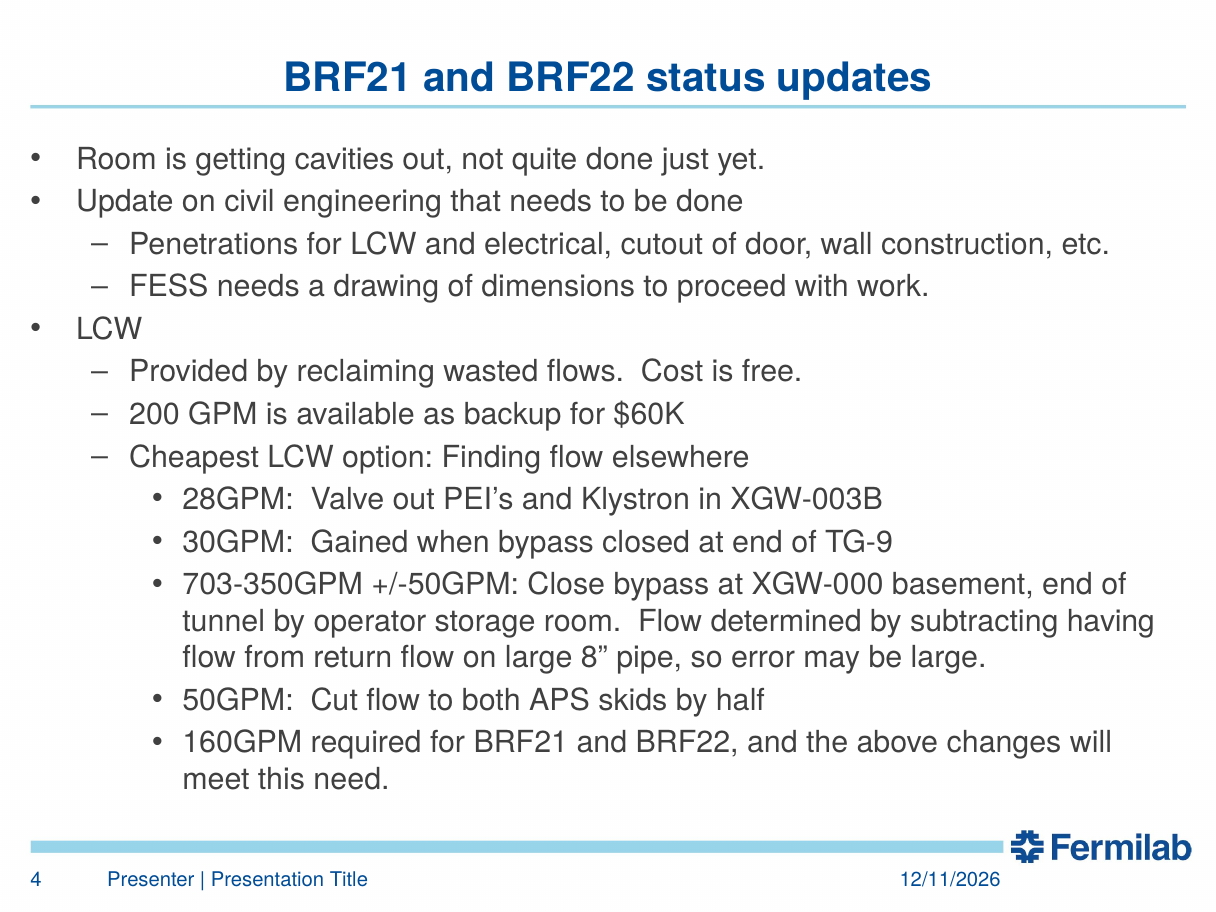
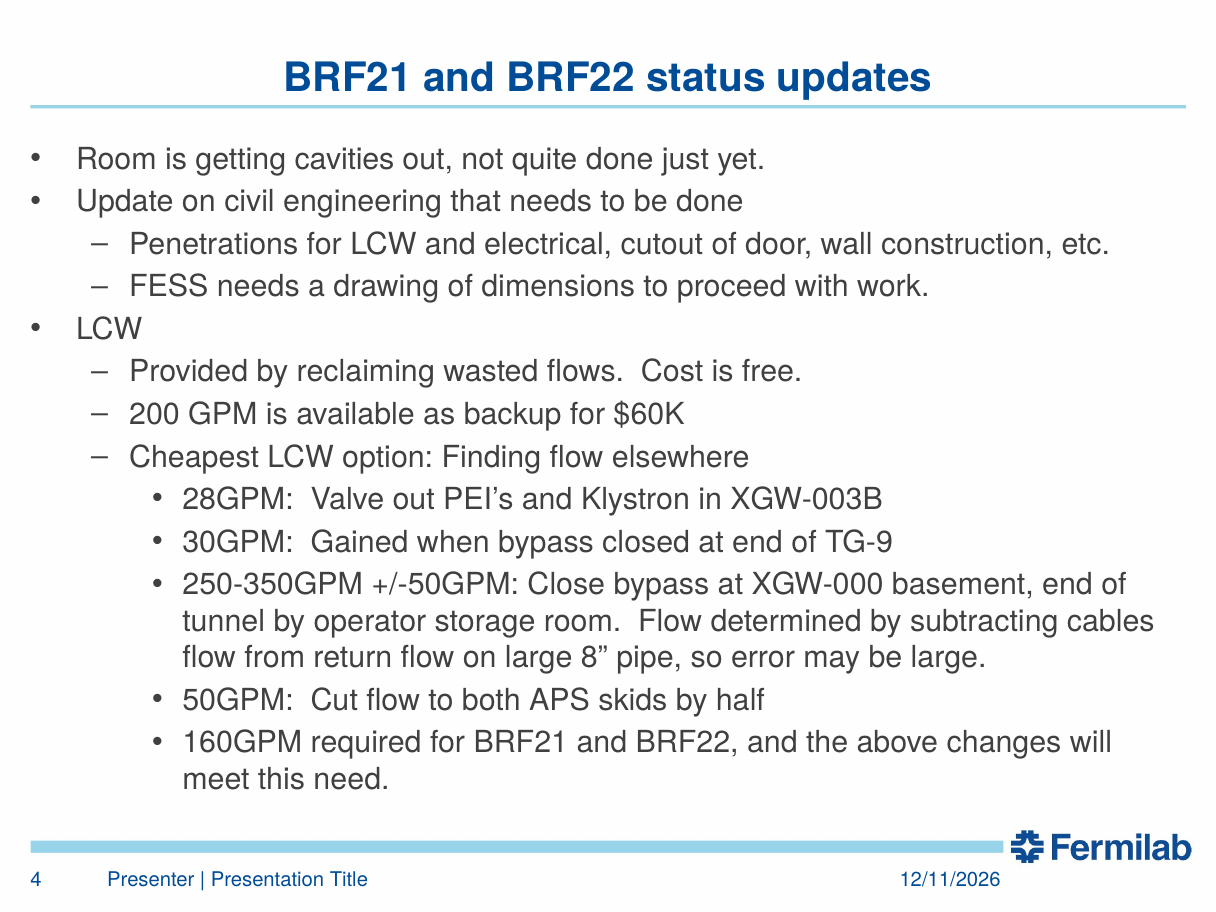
703-350GPM: 703-350GPM -> 250-350GPM (273, 585)
having: having -> cables (1111, 621)
